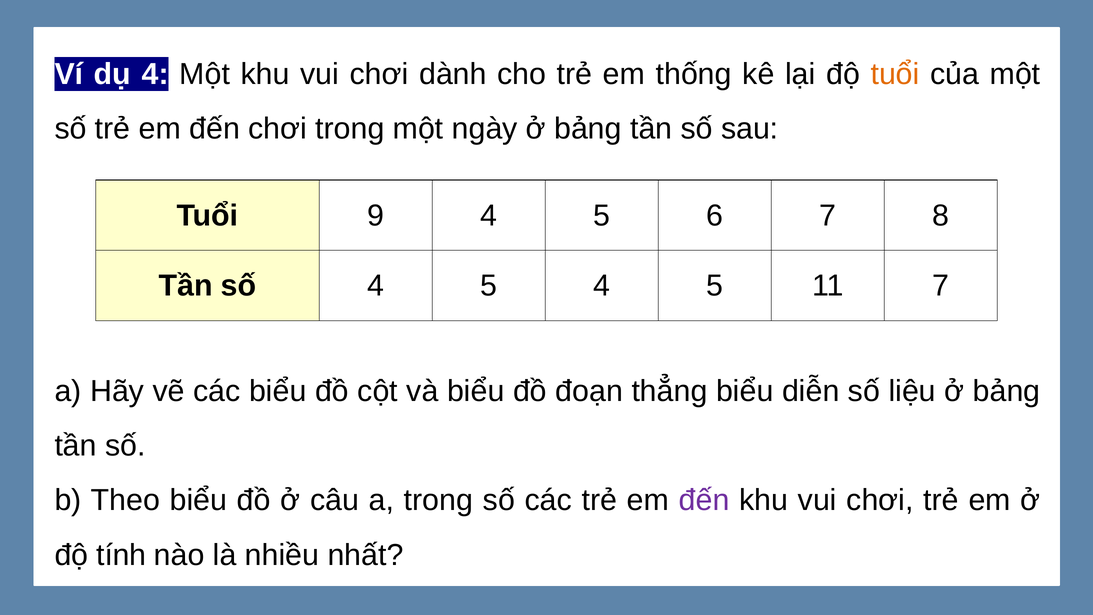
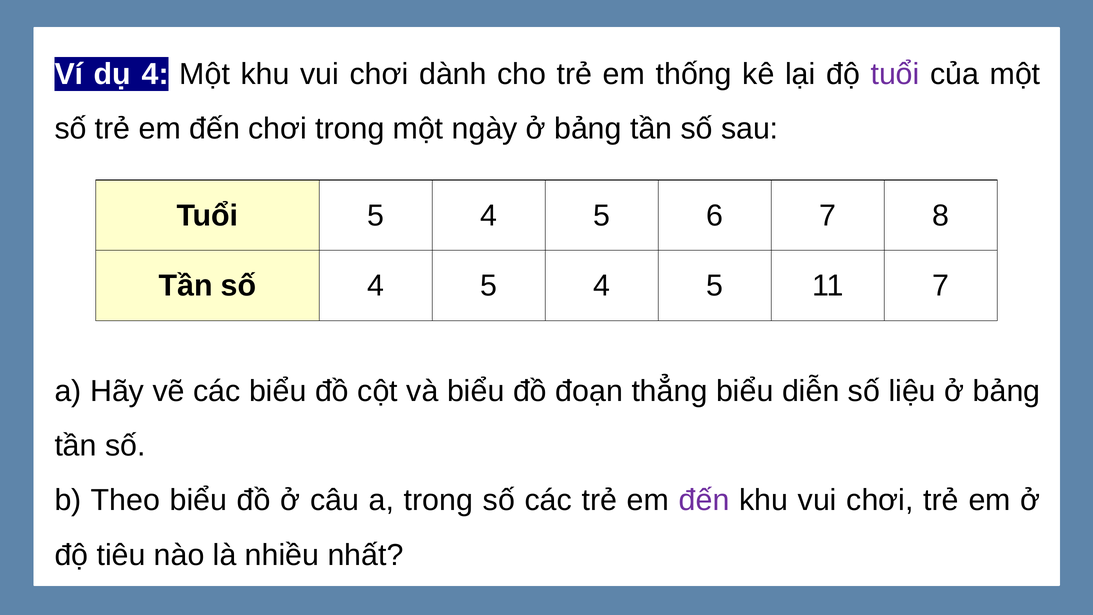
tuổi colour: orange -> purple (895, 74)
Tuổi 9: 9 -> 5 (376, 215)
tính: tính -> tiêu (121, 555)
